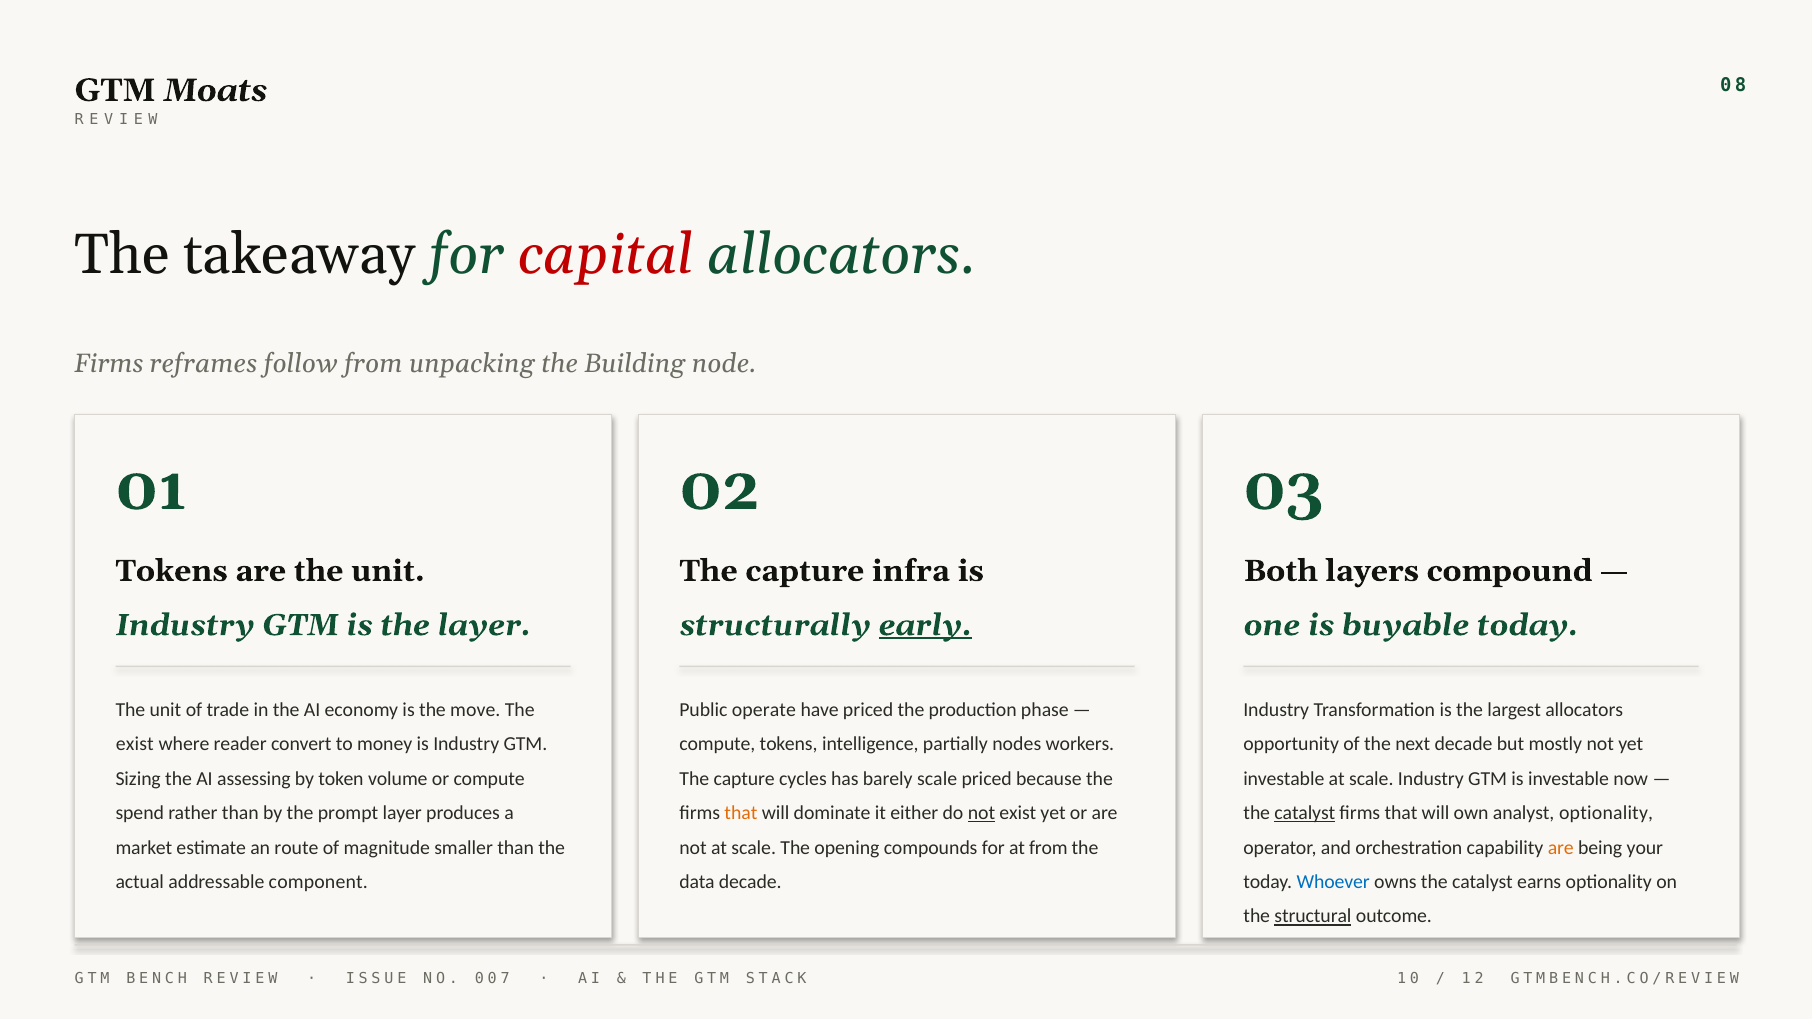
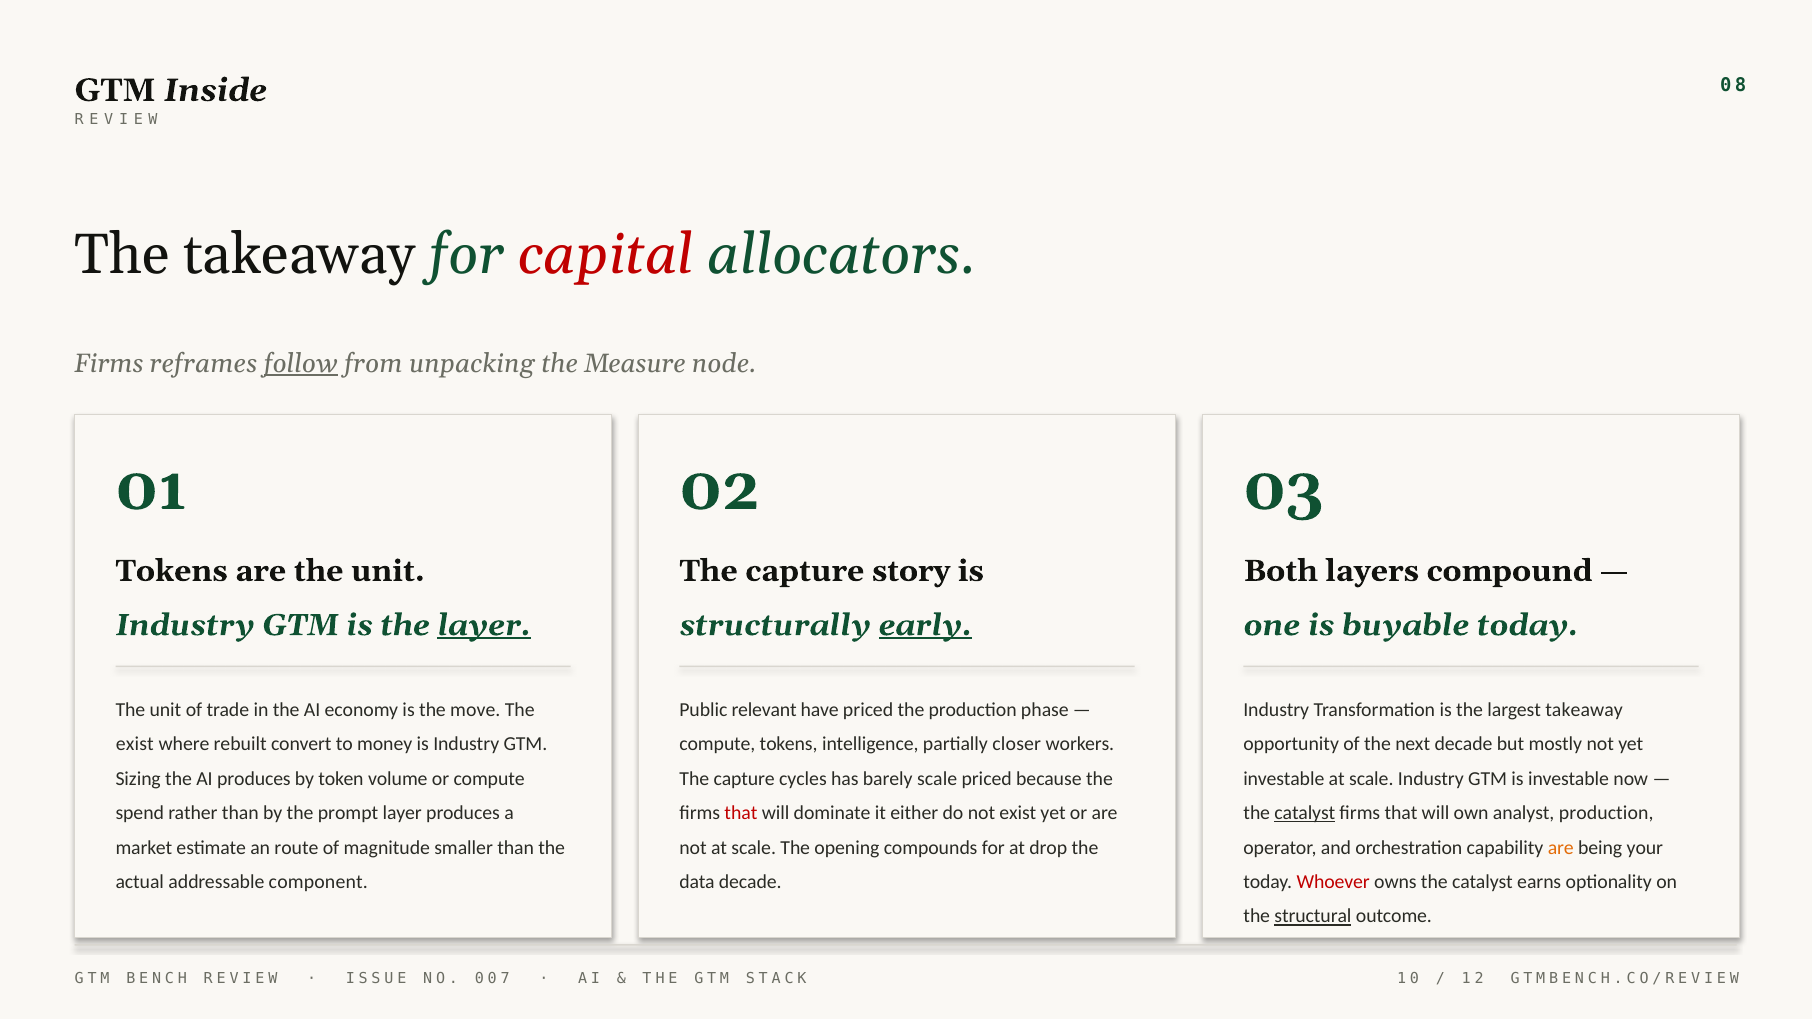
Moats: Moats -> Inside (215, 90)
follow underline: none -> present (301, 364)
Building: Building -> Measure (635, 364)
infra: infra -> story (911, 571)
layer underline: none -> present (484, 625)
operate: operate -> relevant (764, 710)
largest allocators: allocators -> takeaway (1584, 710)
reader: reader -> rebuilt (240, 745)
nodes: nodes -> closer (1017, 745)
AI assessing: assessing -> produces (254, 779)
that colour: orange -> red (741, 813)
not underline: present -> none (982, 813)
analyst optionality: optionality -> production (1606, 813)
at from: from -> drop (1048, 848)
Whoever colour: blue -> red (1333, 882)
